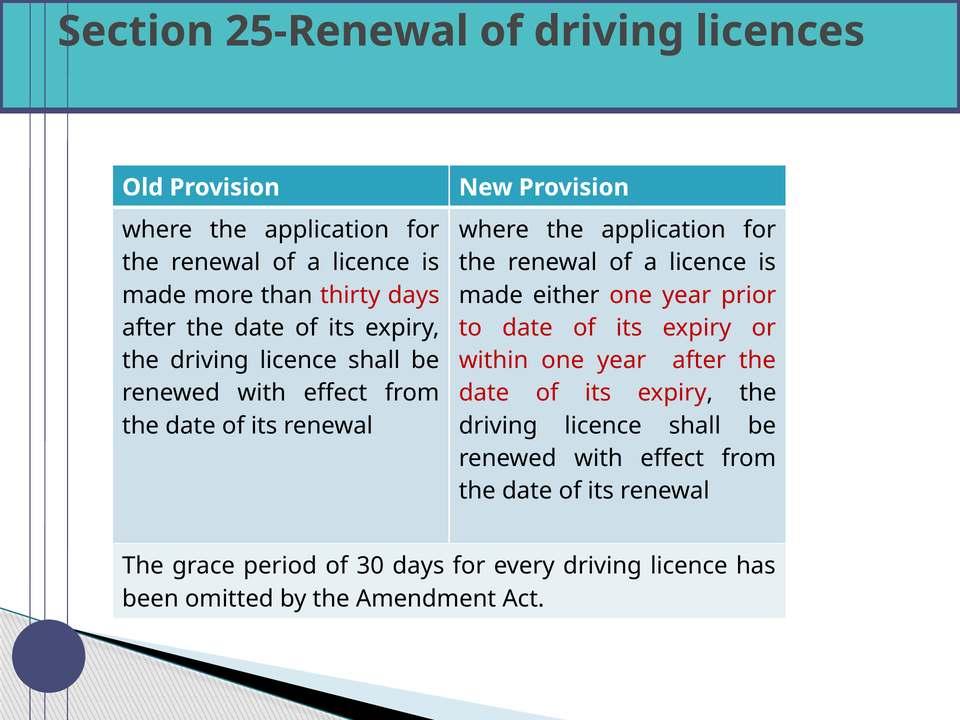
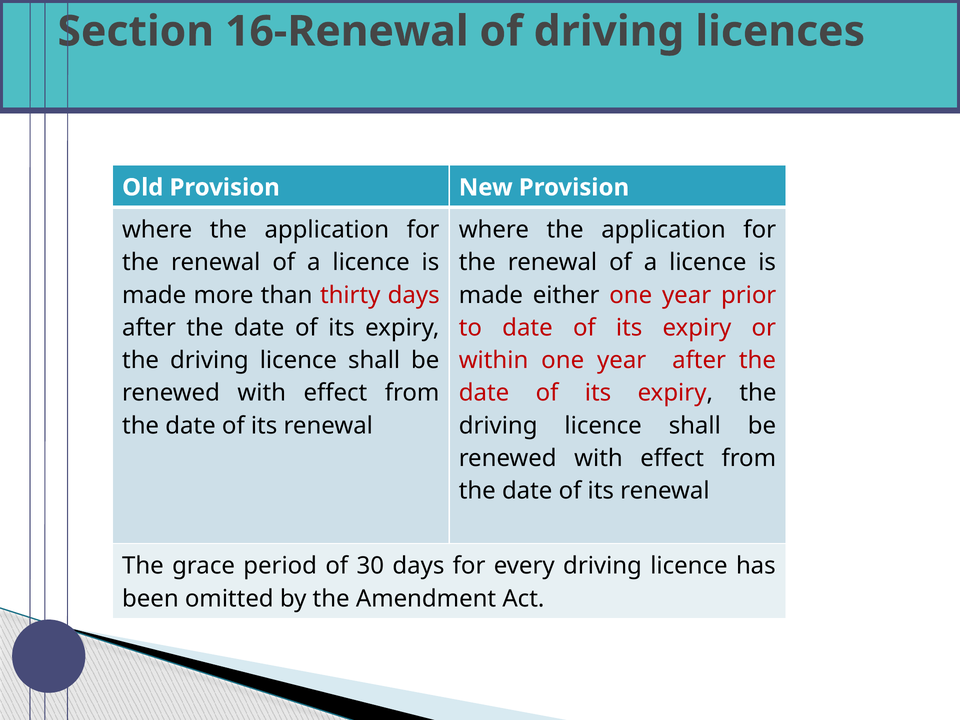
25-Renewal: 25-Renewal -> 16-Renewal (347, 31)
